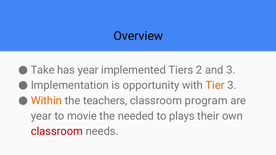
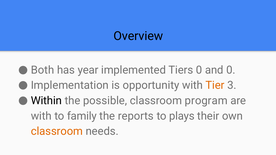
Take: Take -> Both (42, 70)
Tiers 2: 2 -> 0 (199, 70)
and 3: 3 -> 0 (231, 70)
Within colour: orange -> black (46, 101)
teachers: teachers -> possible (105, 101)
year: year -> with (41, 116)
movie: movie -> family (82, 116)
needed: needed -> reports (136, 116)
classroom colour: red -> orange (57, 132)
